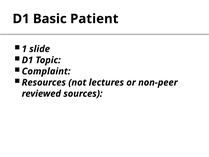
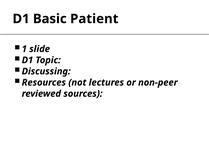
Complaint: Complaint -> Discussing (46, 71)
